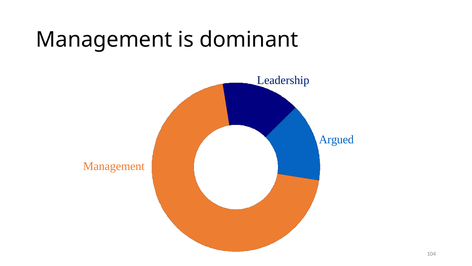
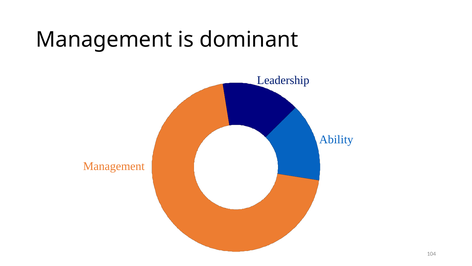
Argued: Argued -> Ability (336, 139)
